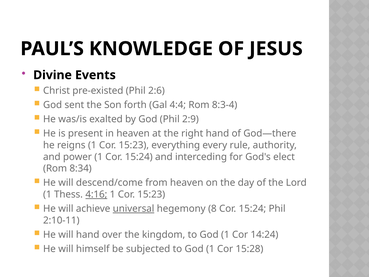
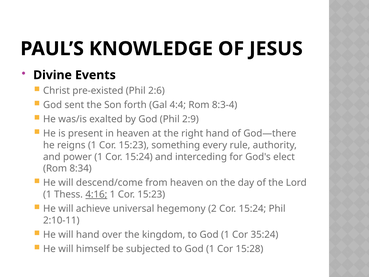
everything: everything -> something (176, 145)
universal underline: present -> none (134, 209)
8: 8 -> 2 (212, 209)
14:24: 14:24 -> 35:24 (264, 234)
